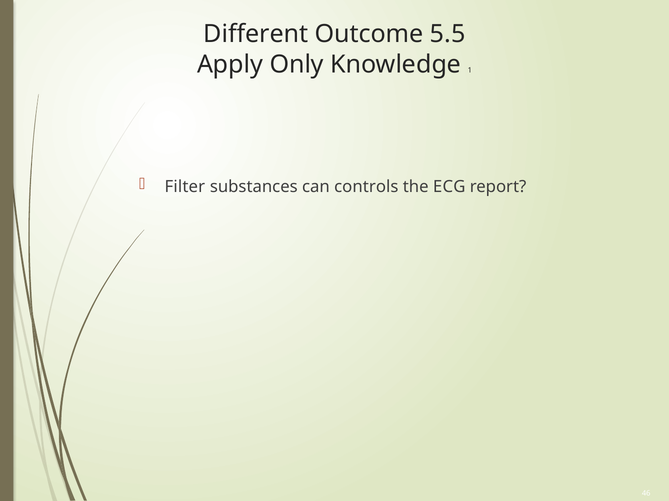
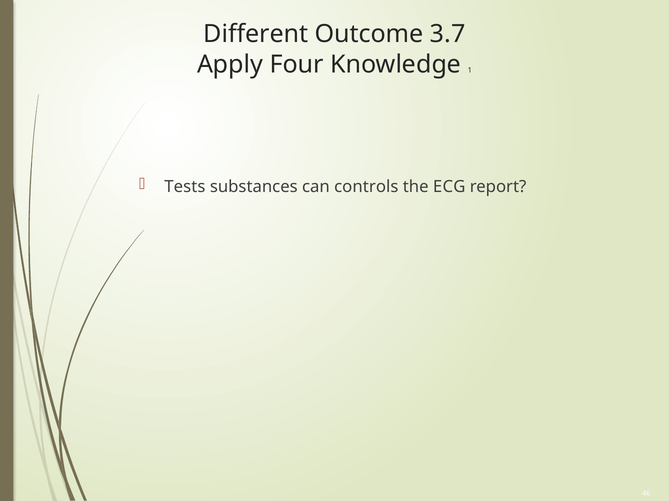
5.5: 5.5 -> 3.7 (448, 34)
Only: Only -> Four (297, 64)
Filter: Filter -> Tests (185, 187)
